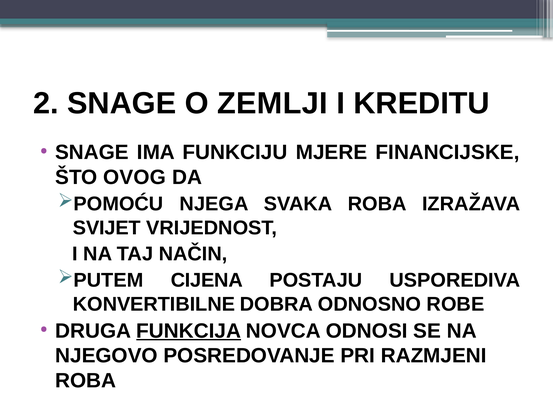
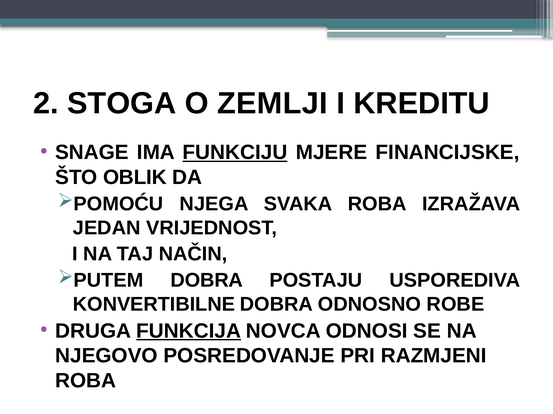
2 SNAGE: SNAGE -> STOGA (122, 104)
FUNKCIJU underline: none -> present (235, 153)
OVOG: OVOG -> OBLIK (135, 178)
SVIJET: SVIJET -> JEDAN (107, 228)
CIJENA: CIJENA -> DOBRA (207, 281)
